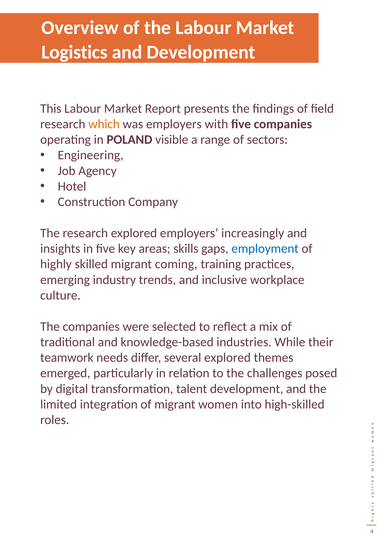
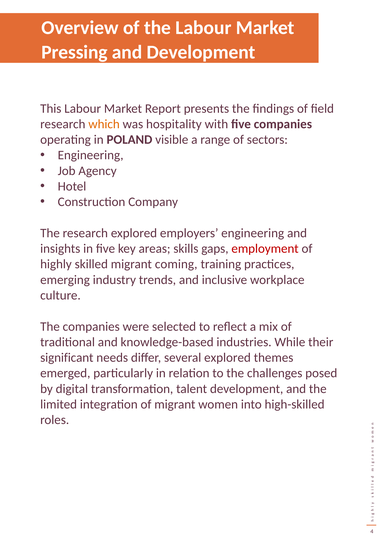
Logistics: Logistics -> Pressing (75, 52)
was employers: employers -> hospitality (174, 124)
employers increasingly: increasingly -> engineering (253, 233)
employment colour: blue -> red (265, 249)
teamwork: teamwork -> significant (67, 358)
